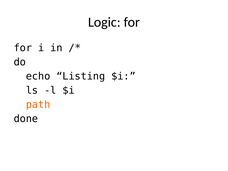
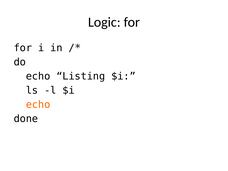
path: path -> echo (38, 105)
